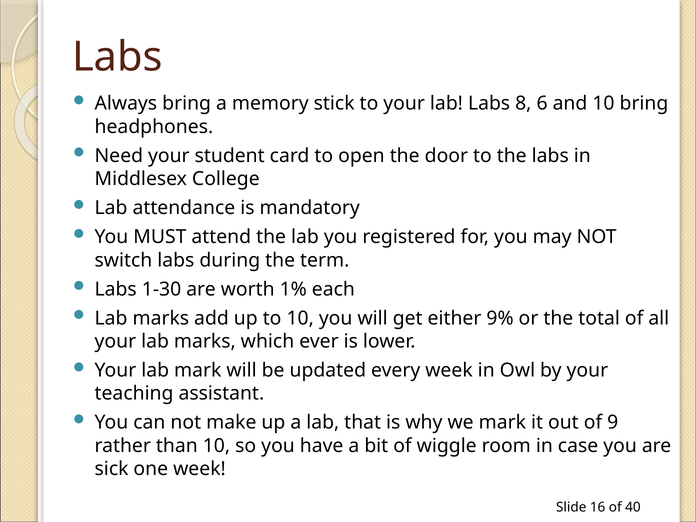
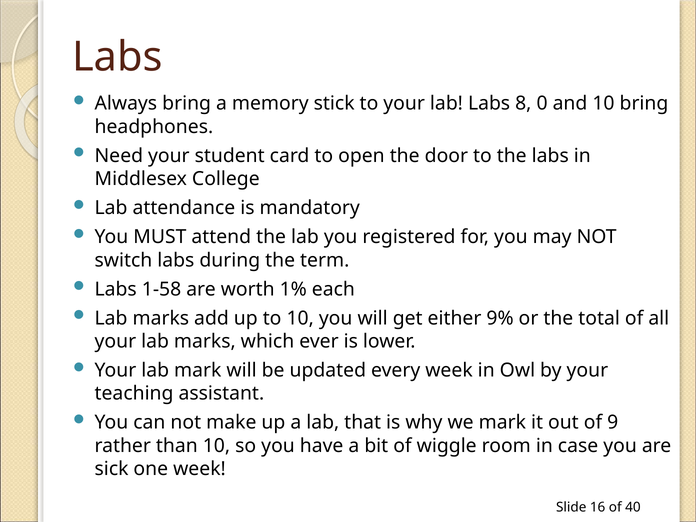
6: 6 -> 0 (542, 103)
1-30: 1-30 -> 1-58 (162, 289)
